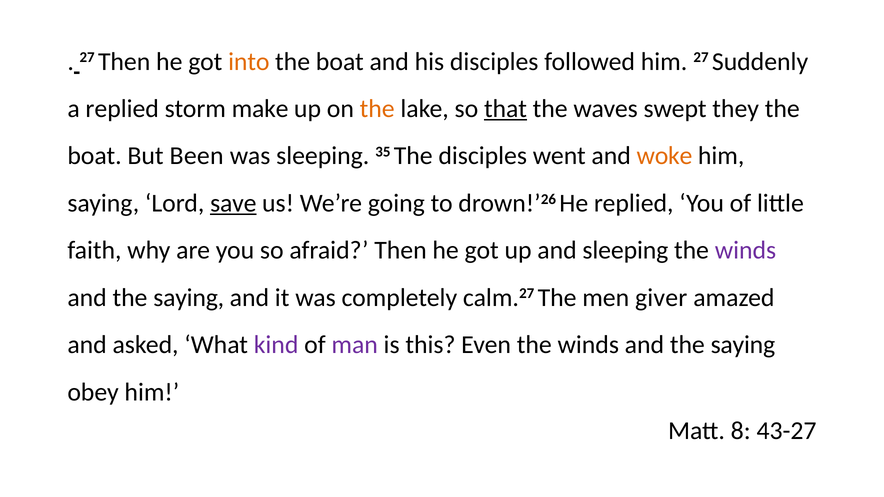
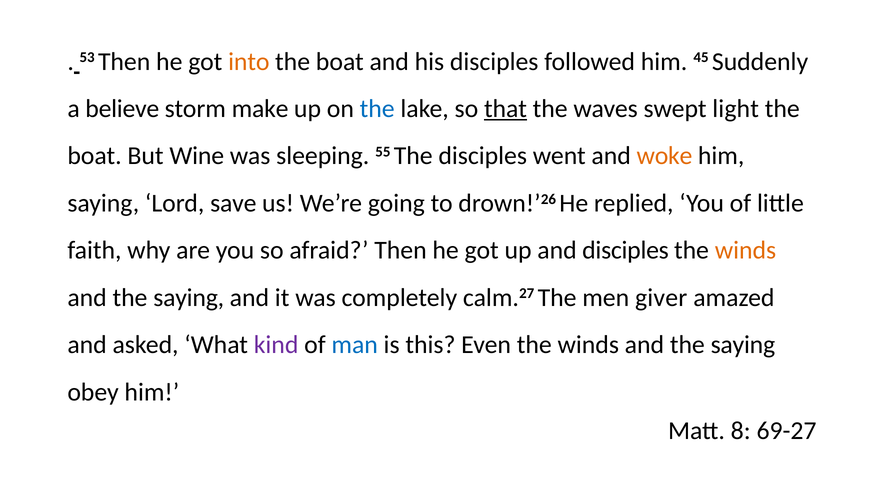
27: 27 -> 53 (87, 57)
him 27: 27 -> 45 (701, 57)
a replied: replied -> believe (122, 109)
the colour: orange -> blue (377, 109)
they: they -> light (736, 109)
Been: Been -> Wine (197, 156)
35: 35 -> 55 (383, 152)
save underline: present -> none (233, 203)
and sleeping: sleeping -> disciples (626, 251)
winds colour: purple -> orange (745, 251)
man colour: purple -> blue (355, 345)
43-27: 43-27 -> 69-27 (787, 431)
